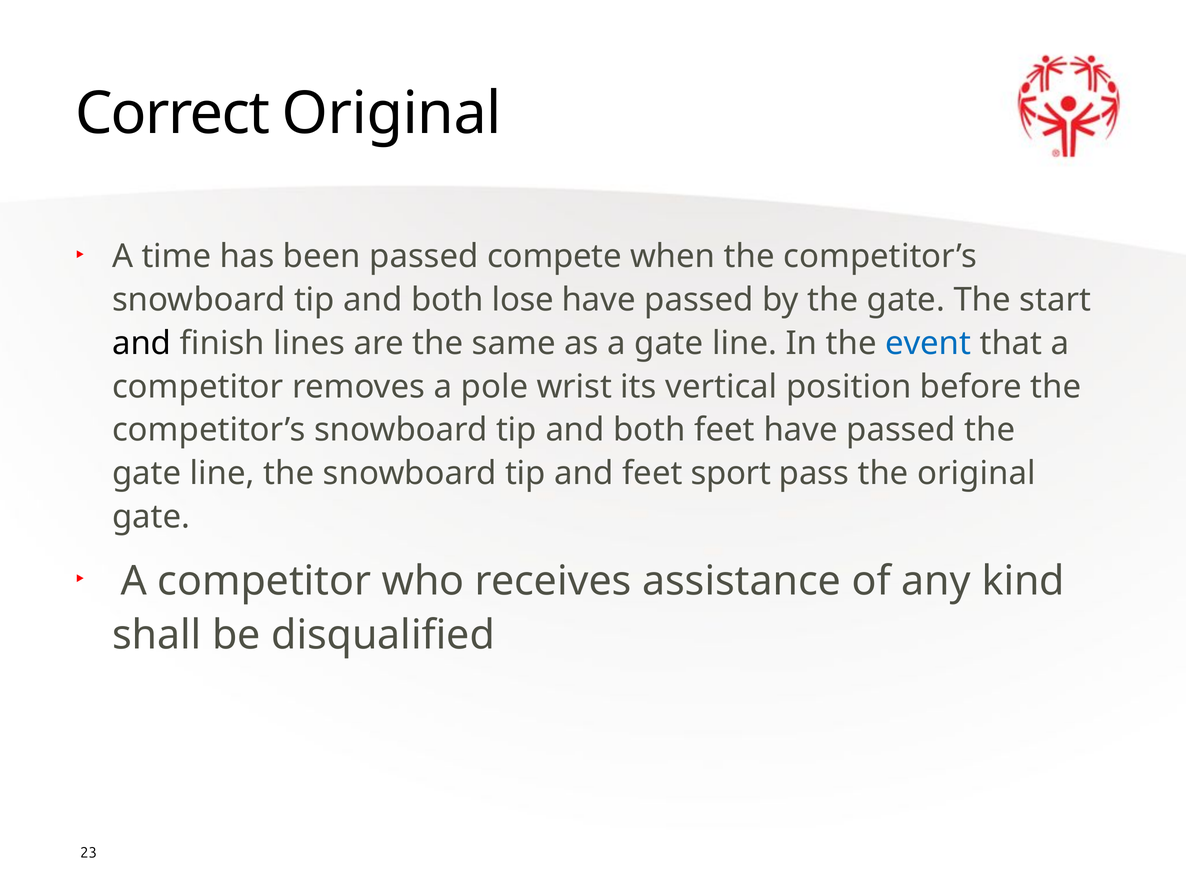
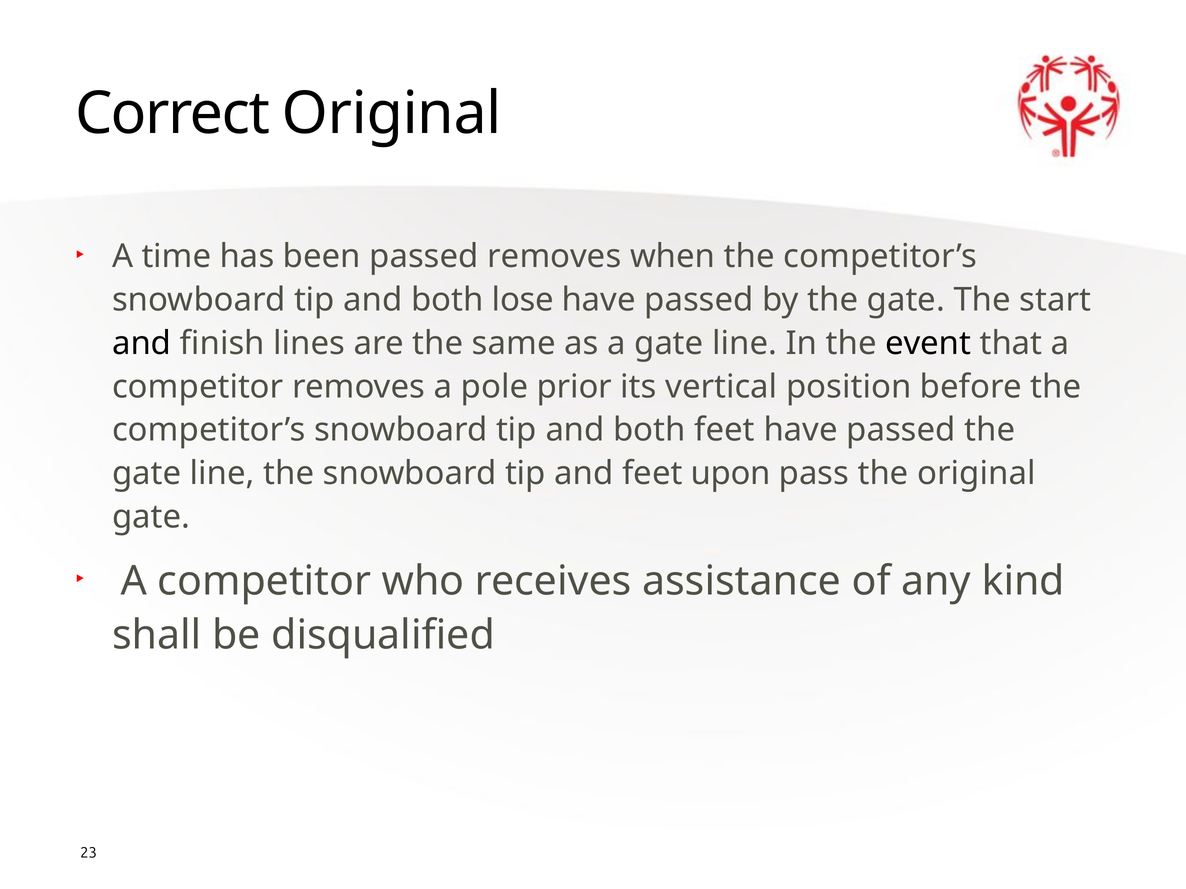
passed compete: compete -> removes (554, 256)
event colour: blue -> black (928, 343)
wrist: wrist -> prior (574, 387)
sport: sport -> upon (731, 474)
